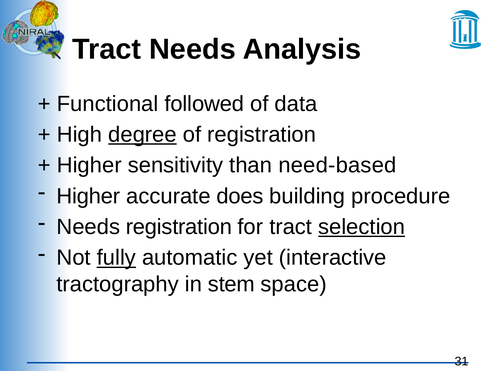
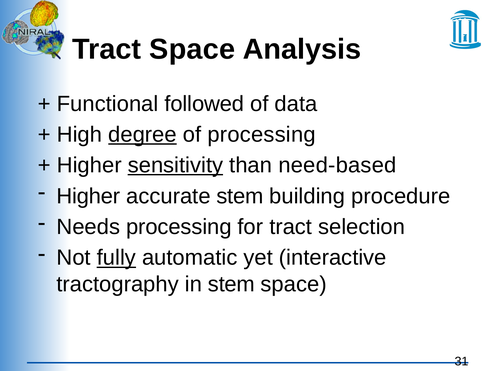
Tract Needs: Needs -> Space (192, 49)
of registration: registration -> processing (262, 135)
sensitivity underline: none -> present (175, 165)
accurate does: does -> stem (240, 196)
Needs registration: registration -> processing (179, 227)
selection underline: present -> none (362, 227)
